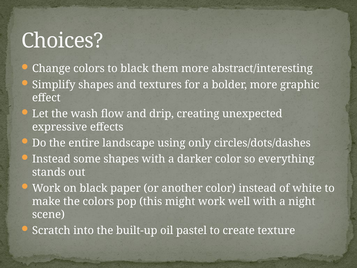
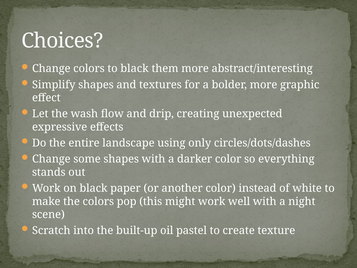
Instead: Instead -> Change (51, 159)
